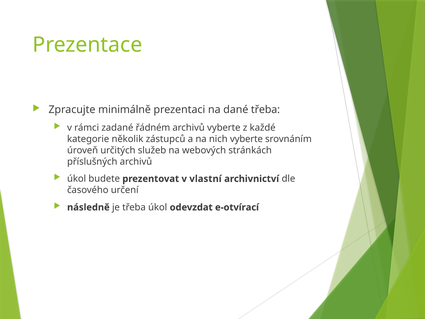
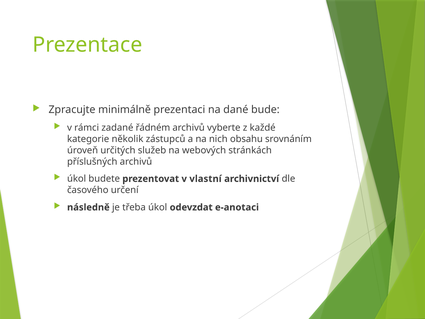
dané třeba: třeba -> bude (265, 110)
nich vyberte: vyberte -> obsahu (246, 139)
e-otvírací: e-otvírací -> e-anotaci (237, 207)
